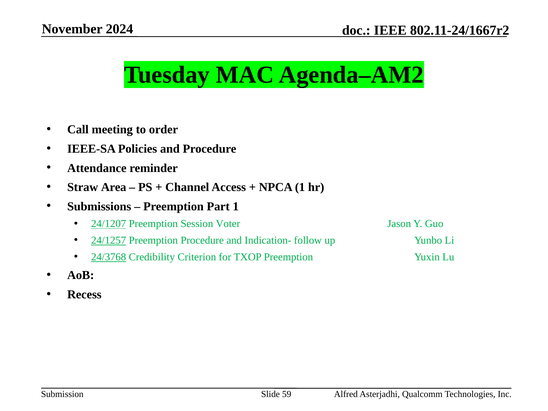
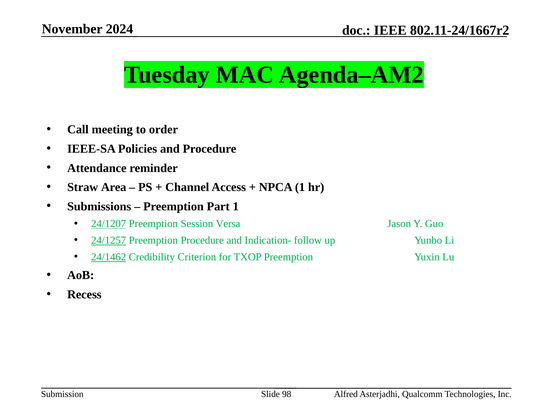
Voter: Voter -> Versa (228, 224)
24/3768: 24/3768 -> 24/1462 (109, 257)
59: 59 -> 98 (287, 394)
